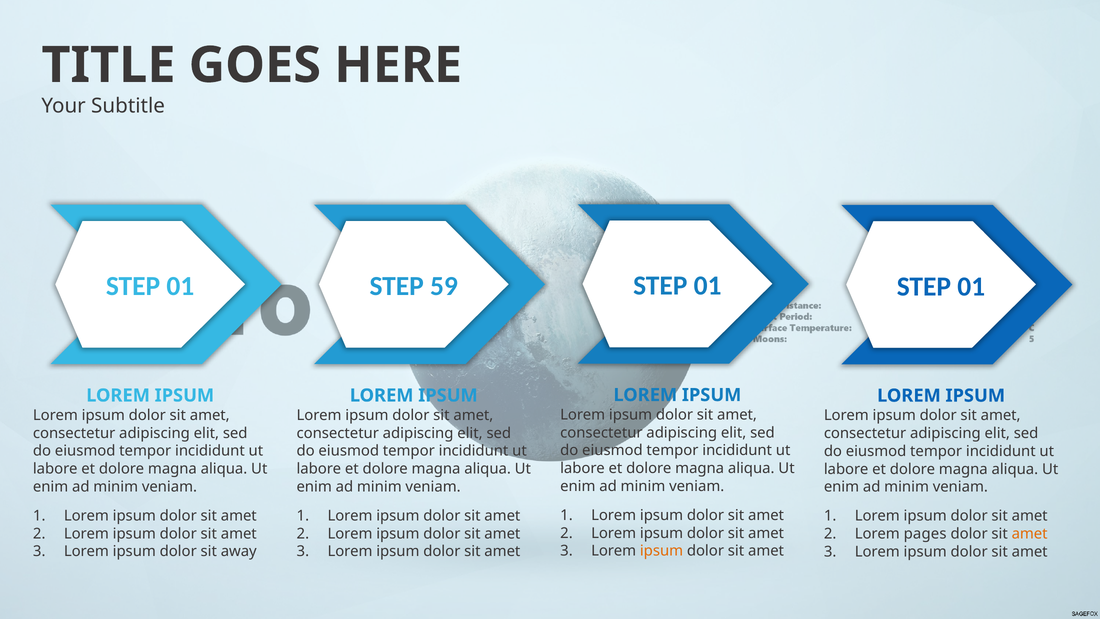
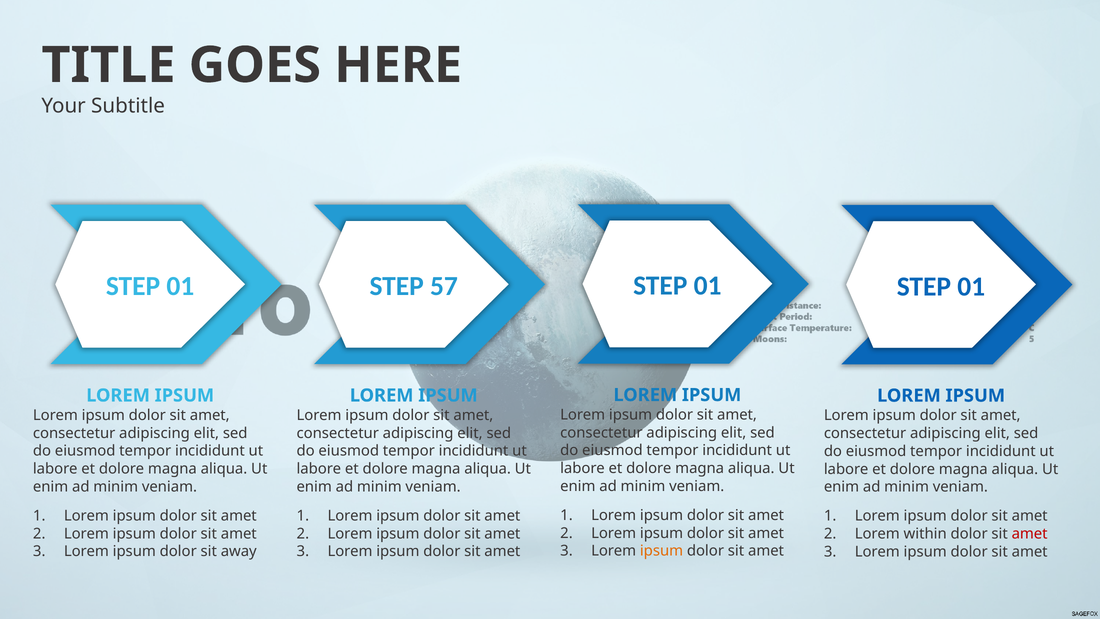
59: 59 -> 57 (444, 286)
pages: pages -> within (925, 534)
amet colour: orange -> red (1030, 534)
